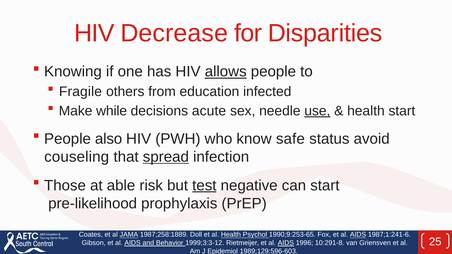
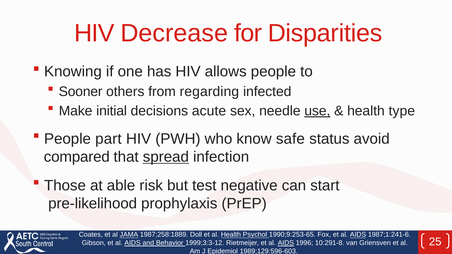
allows underline: present -> none (226, 72)
Fragile: Fragile -> Sooner (81, 92)
education: education -> regarding (209, 92)
while: while -> initial (112, 111)
health start: start -> type (402, 111)
also: also -> part (108, 139)
couseling: couseling -> compared (77, 157)
test underline: present -> none (204, 186)
